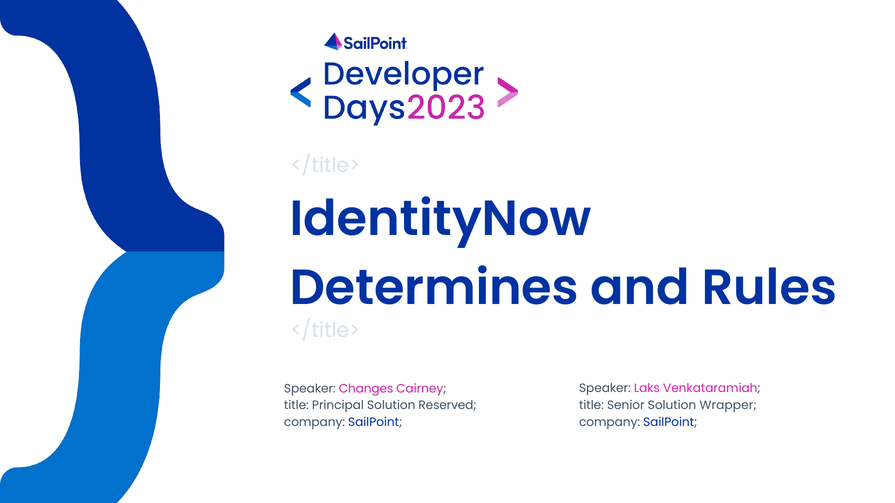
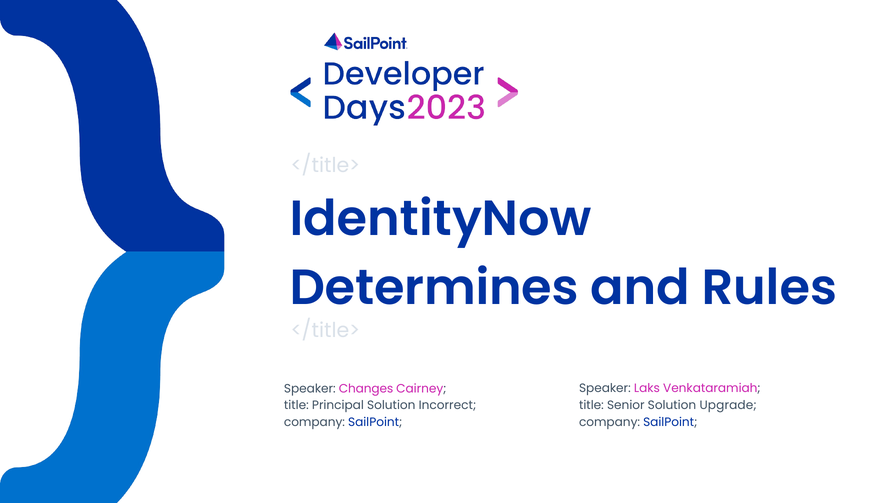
Wrapper: Wrapper -> Upgrade (728, 406)
Reserved: Reserved -> Incorrect (447, 406)
